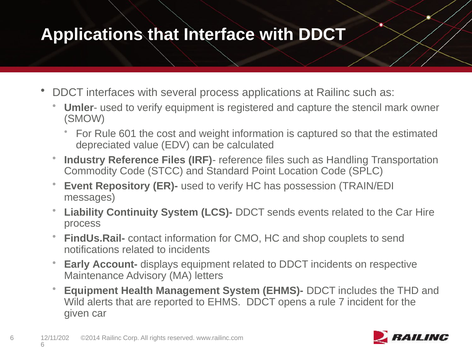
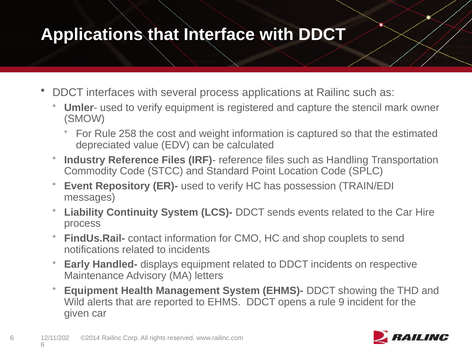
601: 601 -> 258 (128, 134)
Account-: Account- -> Handled- (115, 265)
includes: includes -> showing (358, 291)
7: 7 -> 9 (341, 302)
